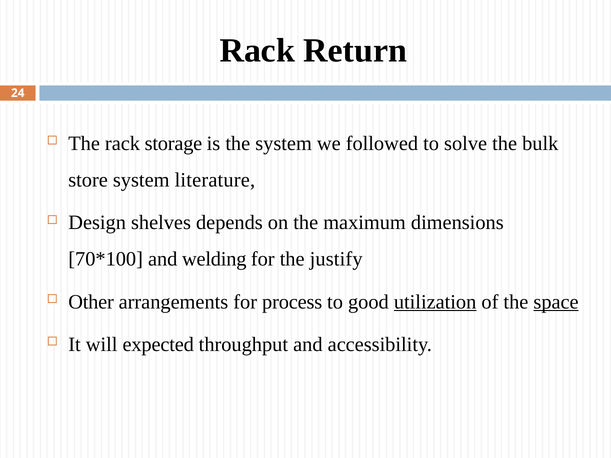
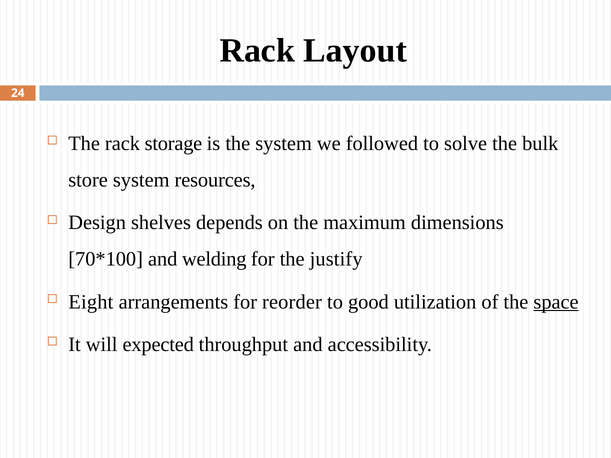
Return: Return -> Layout (355, 51)
literature: literature -> resources (215, 180)
Other: Other -> Eight (91, 302)
process: process -> reorder (292, 302)
utilization underline: present -> none (435, 302)
